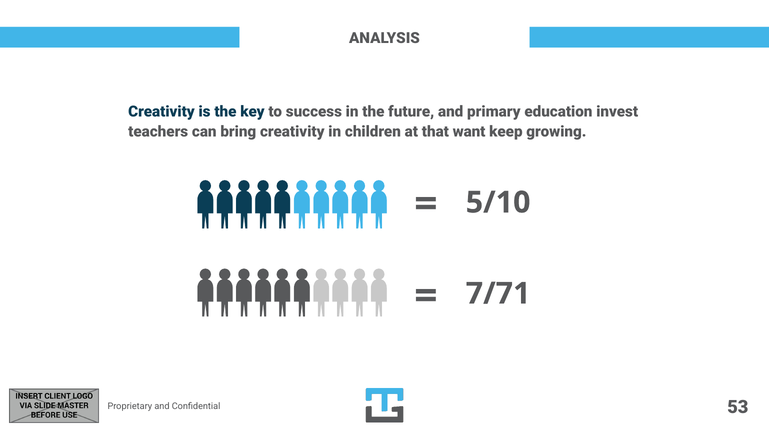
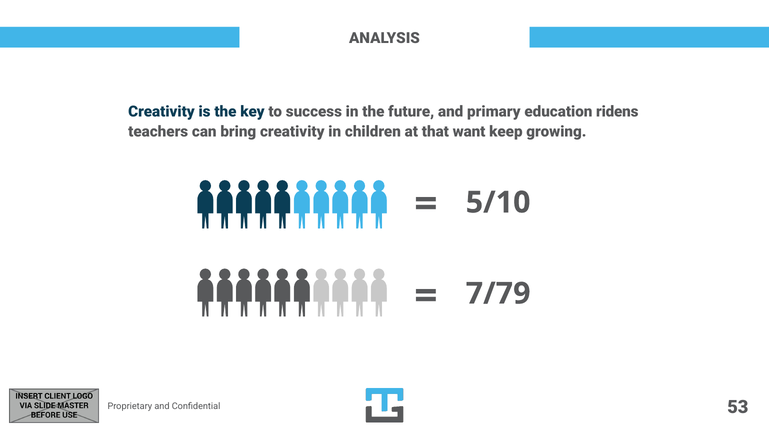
invest: invest -> ridens (617, 112)
7/71: 7/71 -> 7/79 (498, 294)
